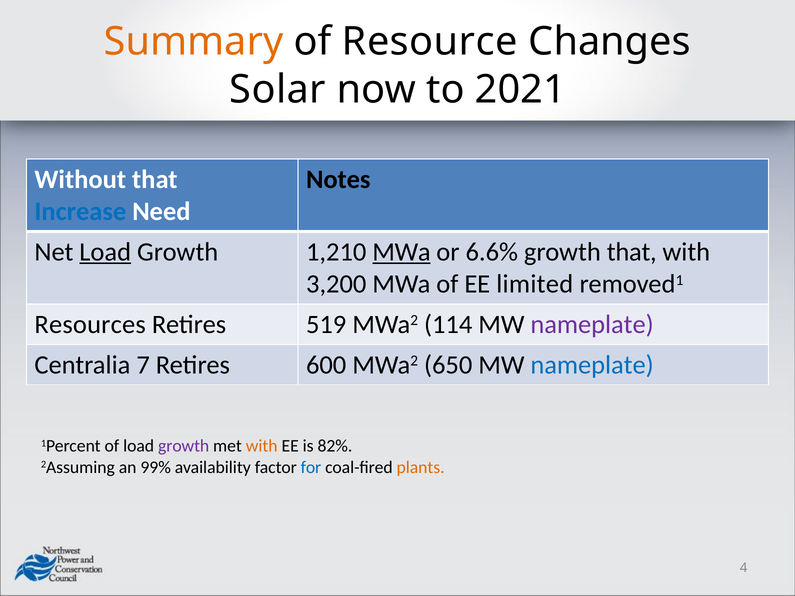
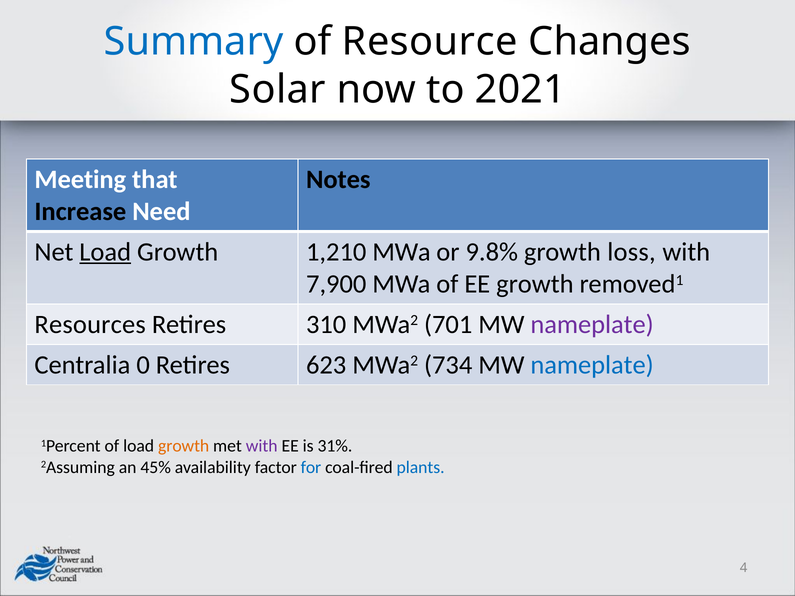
Summary colour: orange -> blue (194, 42)
Without: Without -> Meeting (80, 179)
Increase colour: blue -> black (80, 212)
MWa underline: present -> none (401, 252)
6.6%: 6.6% -> 9.8% (492, 252)
growth that: that -> loss (631, 252)
3,200: 3,200 -> 7,900 (336, 284)
EE limited: limited -> growth (535, 284)
519: 519 -> 310 (326, 325)
114: 114 -> 701 (448, 325)
7: 7 -> 0 (143, 365)
600: 600 -> 623 (326, 365)
650: 650 -> 734 (448, 365)
growth colour: purple -> orange (184, 446)
with colour: orange -> purple (262, 446)
82%: 82% -> 31% (335, 446)
99%: 99% -> 45% (156, 468)
plants colour: orange -> blue (421, 468)
